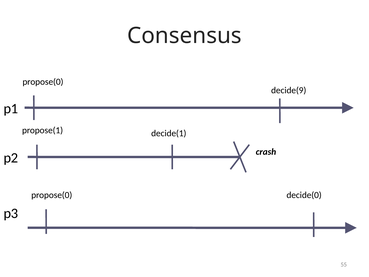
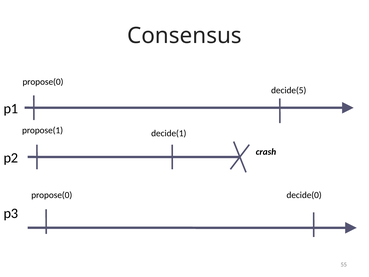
decide(9: decide(9 -> decide(5 (289, 90)
